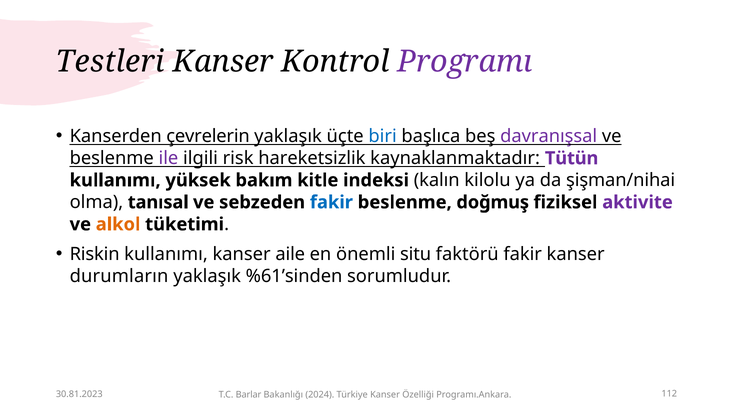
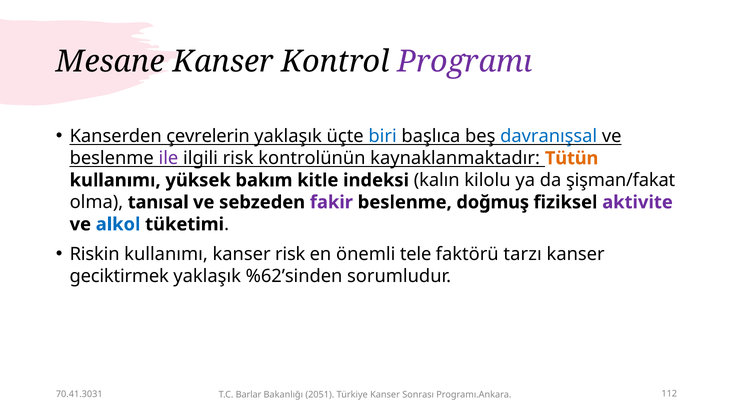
Testleri: Testleri -> Mesane (110, 62)
davranışsal colour: purple -> blue (549, 136)
hareketsizlik: hareketsizlik -> kontrolünün (312, 158)
Tütün colour: purple -> orange (572, 158)
şişman/nihai: şişman/nihai -> şişman/fakat (621, 180)
fakir colour: blue -> purple (331, 202)
alkol colour: orange -> blue (118, 224)
kanser aile: aile -> risk (290, 254)
situ: situ -> tele (416, 254)
faktörü fakir: fakir -> tarzı (523, 254)
durumların: durumların -> geciktirmek (119, 276)
%61’sinden: %61’sinden -> %62’sinden (294, 276)
30.81.2023: 30.81.2023 -> 70.41.3031 (79, 394)
2024: 2024 -> 2051 (320, 394)
Özelliği: Özelliği -> Sonrası (418, 394)
